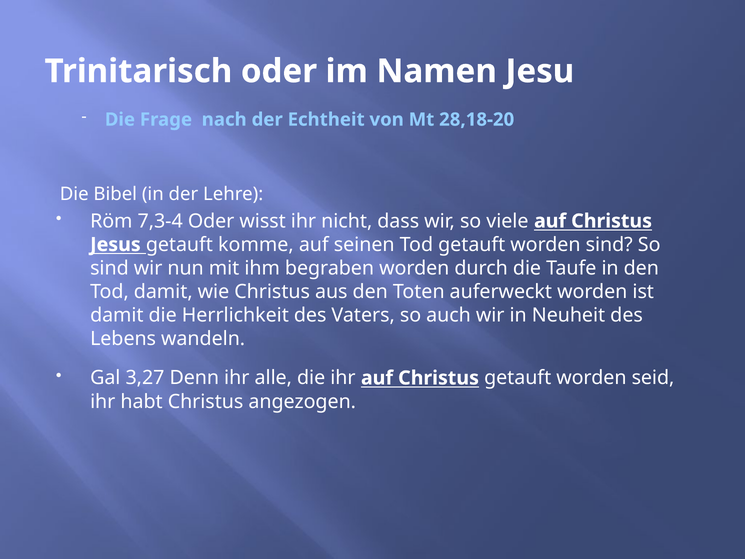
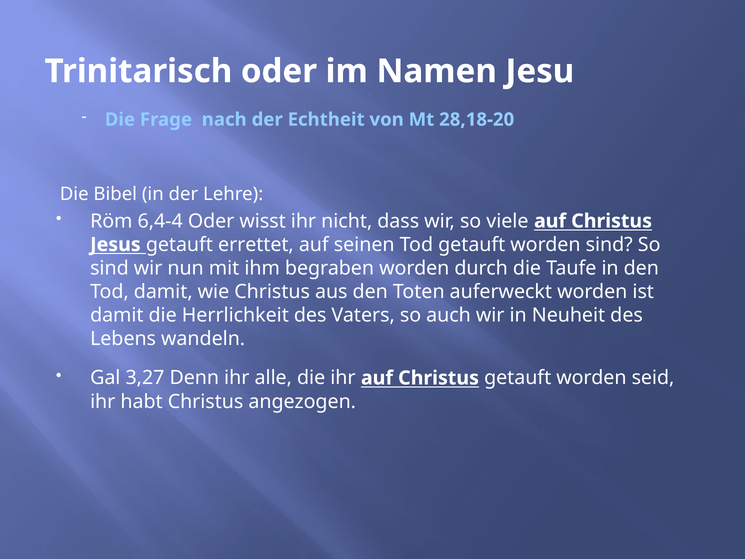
7,3-4: 7,3-4 -> 6,4-4 (160, 221)
komme: komme -> errettet (256, 244)
